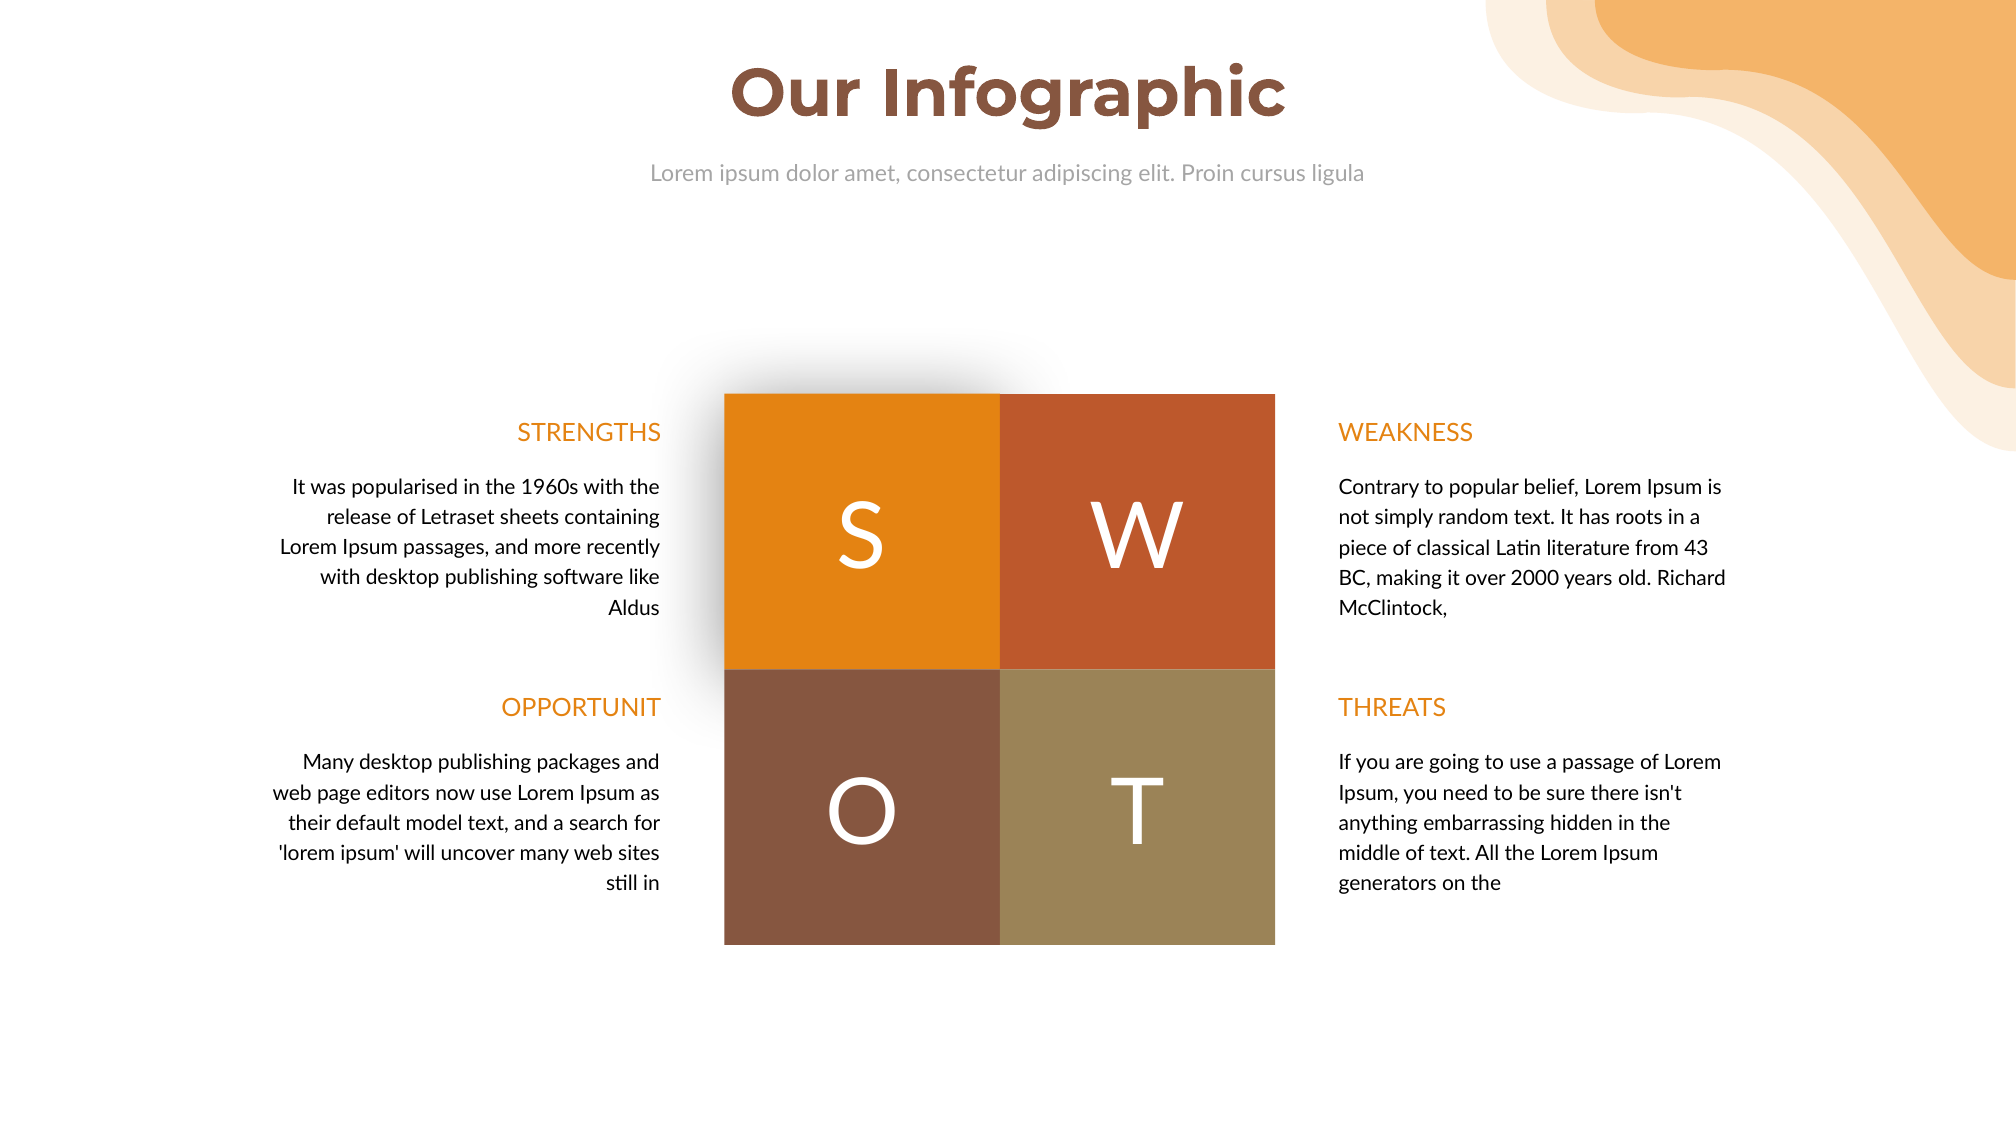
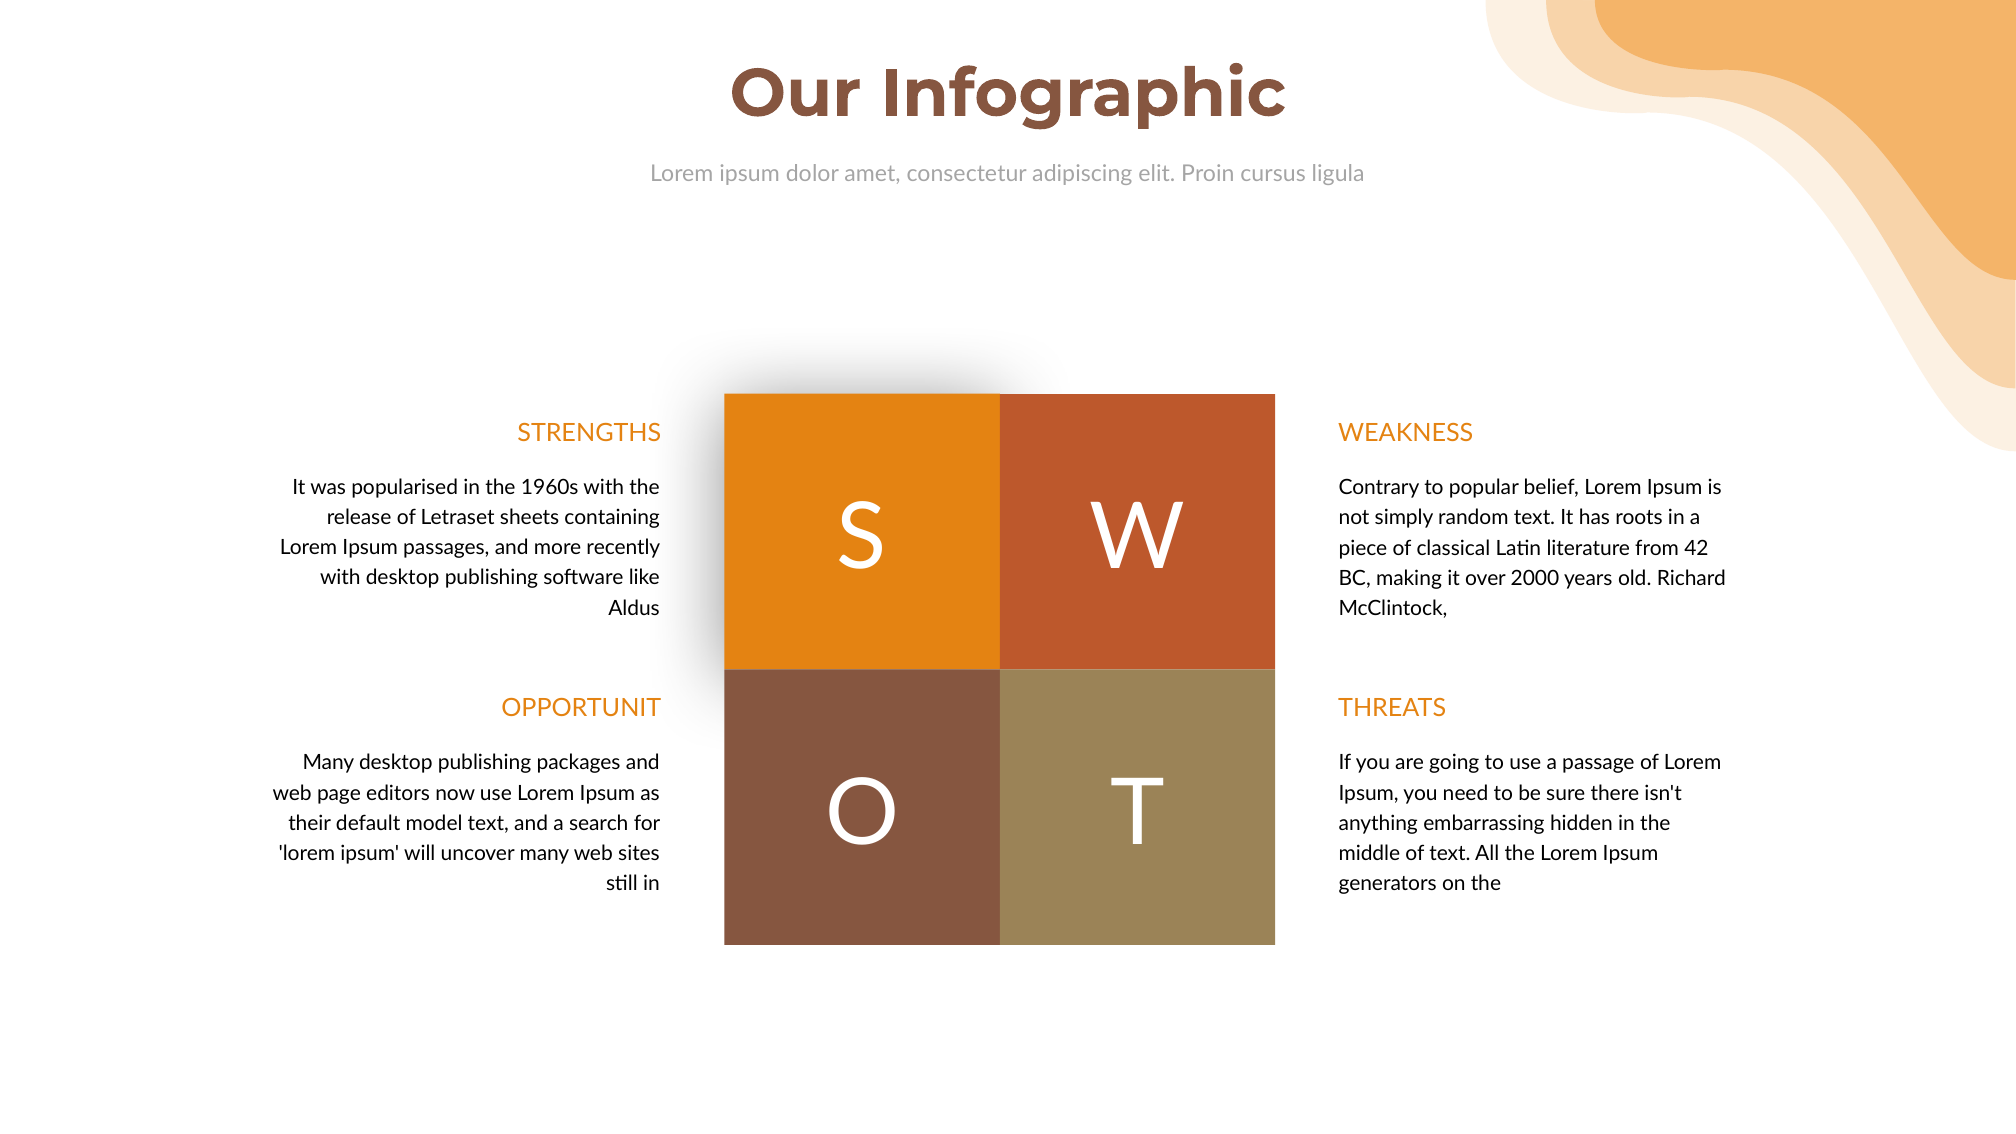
43: 43 -> 42 (1696, 548)
